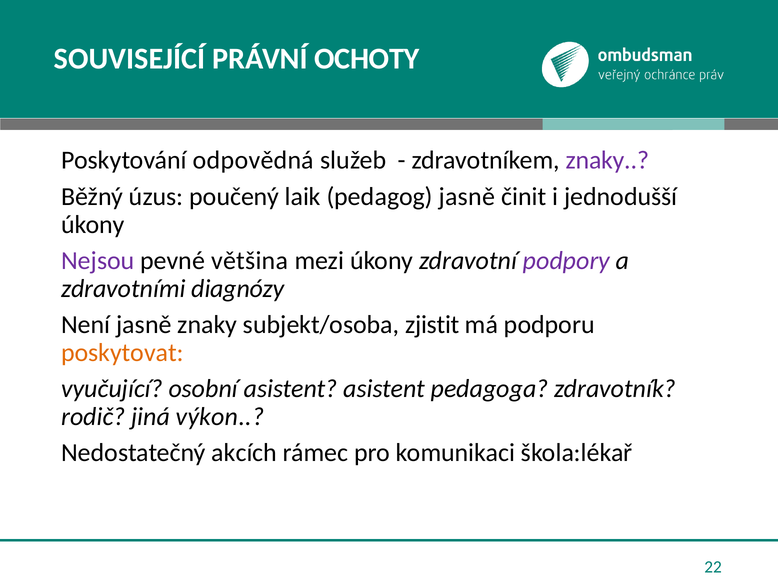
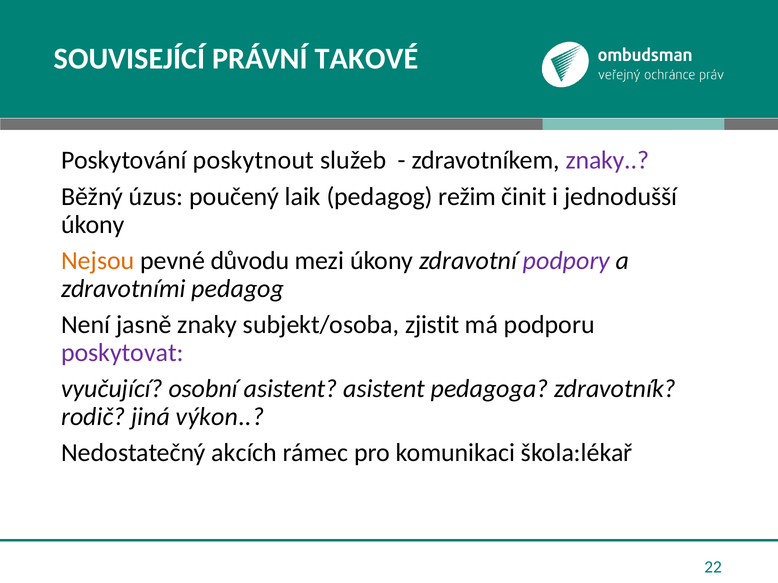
OCHOTY: OCHOTY -> TAKOVÉ (367, 59)
odpovědná: odpovědná -> poskytnout (253, 161)
pedagog jasně: jasně -> režim (467, 197)
Nejsou colour: purple -> orange (98, 261)
většina: většina -> důvodu (250, 261)
zdravotními diagnózy: diagnózy -> pedagog (238, 289)
poskytovat colour: orange -> purple (122, 353)
